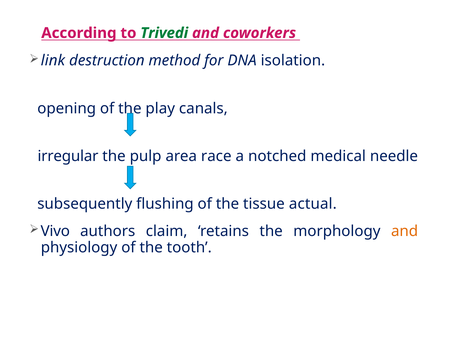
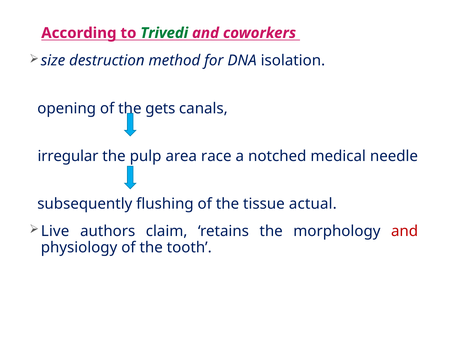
link: link -> size (53, 61)
play: play -> gets (160, 108)
Vivo: Vivo -> Live (55, 231)
and colour: orange -> red (405, 231)
